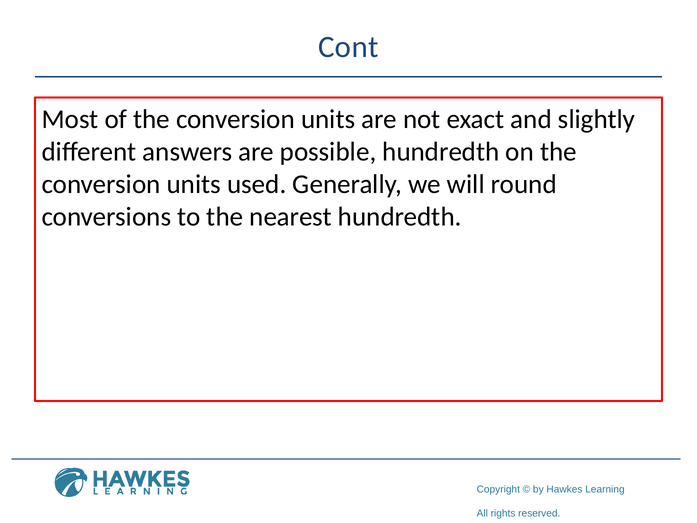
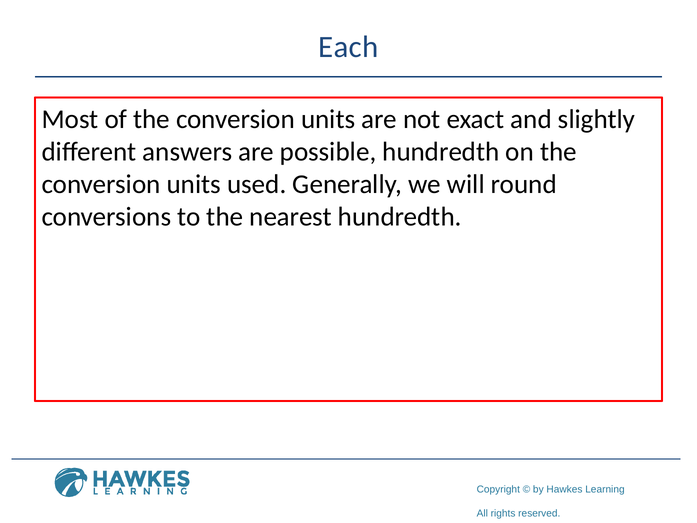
Cont: Cont -> Each (348, 47)
